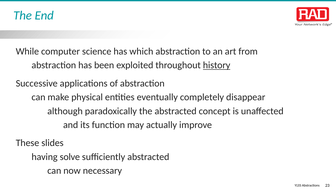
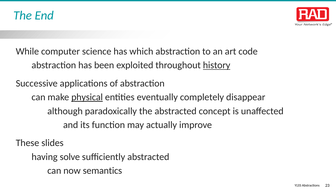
from: from -> code (248, 51)
physical underline: none -> present (87, 97)
necessary: necessary -> semantics (102, 171)
